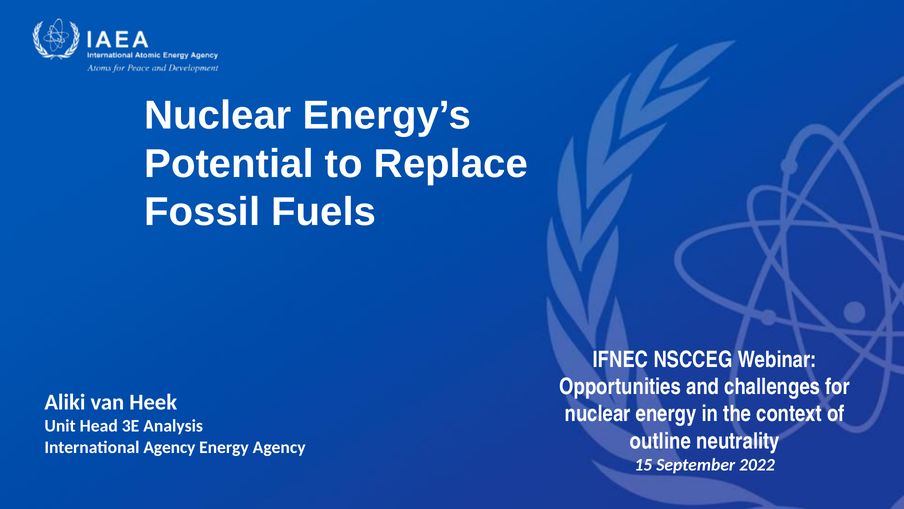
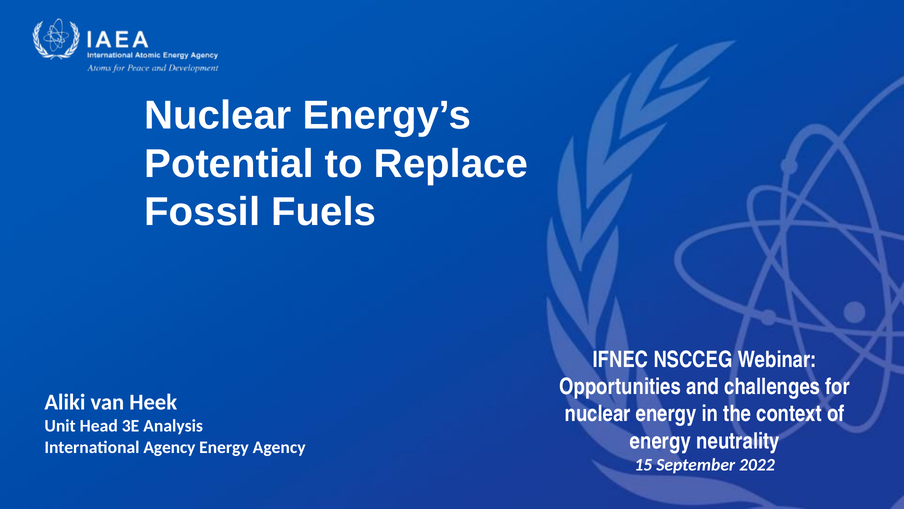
outline: outline -> energy (660, 441)
